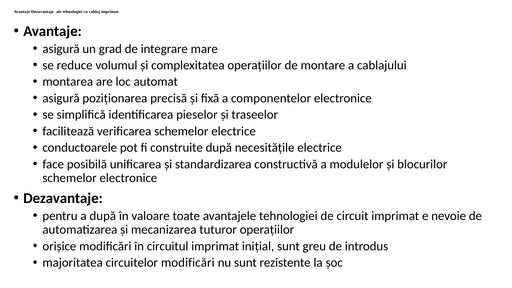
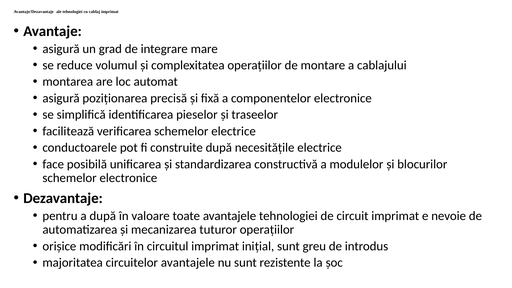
circuitelor modificări: modificări -> avantajele (188, 263)
